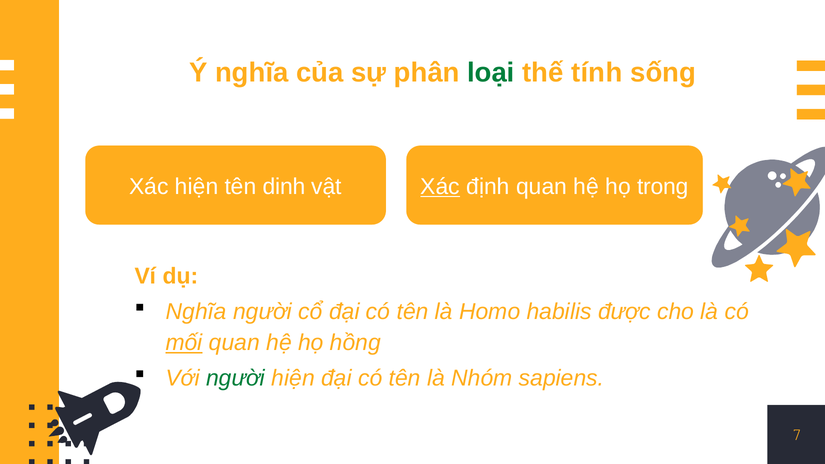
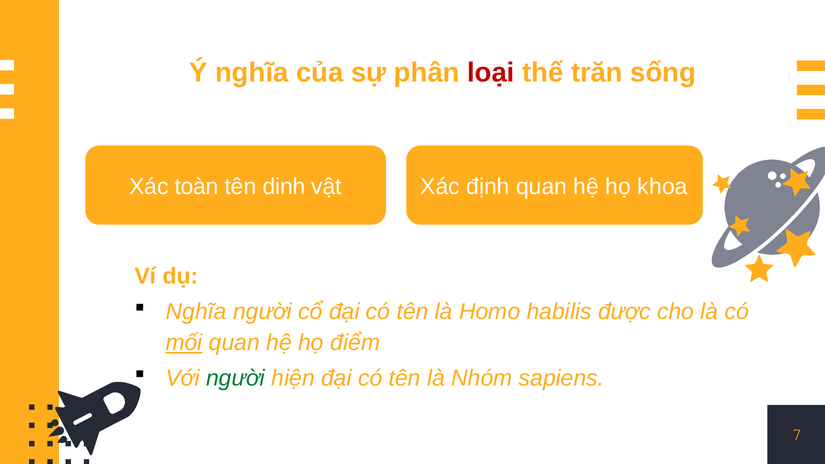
loại colour: green -> red (491, 73)
tính: tính -> trăn (597, 73)
Xác hiện: hiện -> toàn (197, 187)
Xác underline: present -> none (440, 187)
trong: trong -> khoa (663, 187)
hồng: hồng -> điểm (355, 343)
